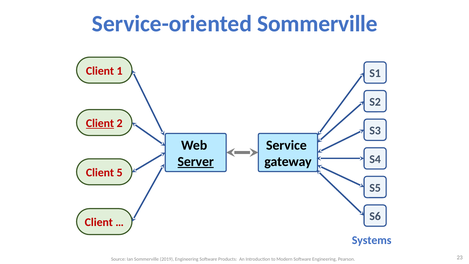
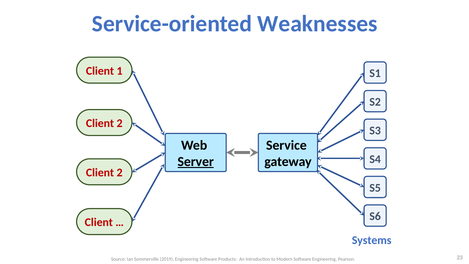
Service-oriented Sommerville: Sommerville -> Weaknesses (317, 24)
Client underline: present -> none (100, 123)
5: 5 -> 2 (120, 172)
